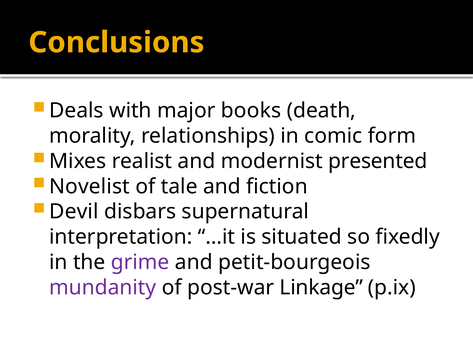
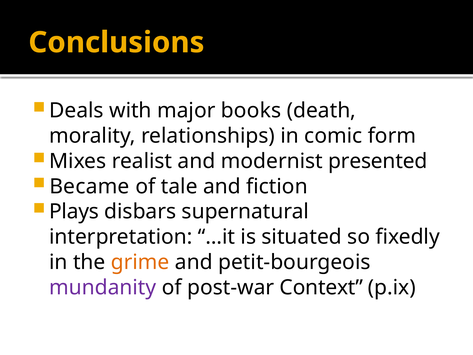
Novelist: Novelist -> Became (89, 186)
Devil: Devil -> Plays (74, 212)
grime colour: purple -> orange (140, 262)
Linkage: Linkage -> Context (321, 287)
